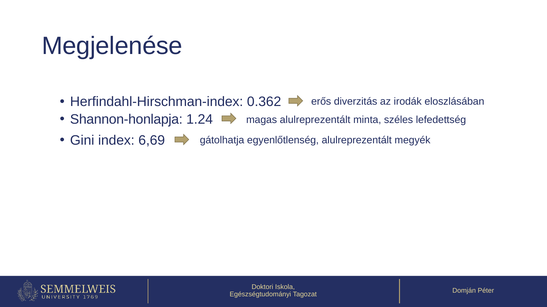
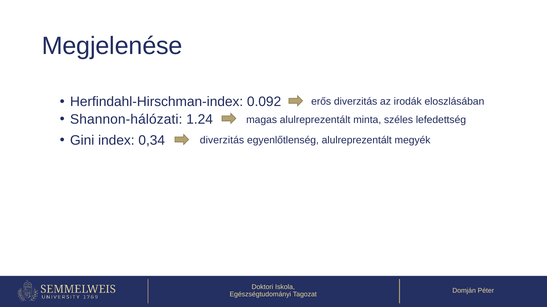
0.362: 0.362 -> 0.092 (264, 102)
Shannon-honlapja: Shannon-honlapja -> Shannon-hálózati (126, 120)
6,69: 6,69 -> 0,34 (152, 141)
gátolhatja: gátolhatja -> diverzitás (222, 140)
